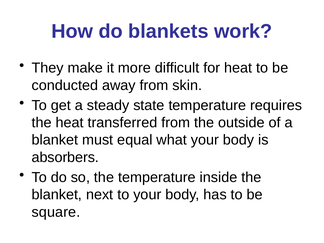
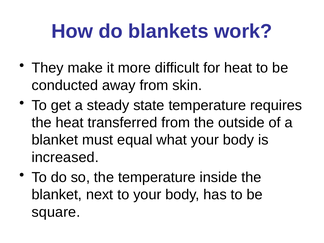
absorbers: absorbers -> increased (65, 157)
